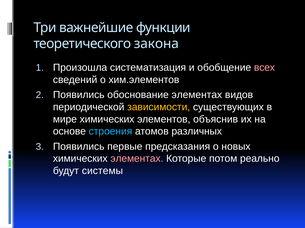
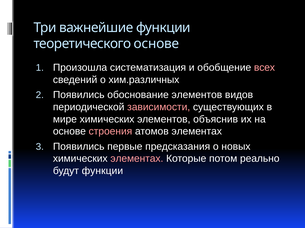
теоретического закона: закона -> основе (156, 44)
хим.элементов: хим.элементов -> хим.различных (144, 80)
обоснование элементах: элементах -> элементов (197, 95)
зависимости colour: yellow -> pink (159, 107)
строения colour: light blue -> pink (110, 132)
атомов различных: различных -> элементах (197, 132)
будут системы: системы -> функции (102, 171)
